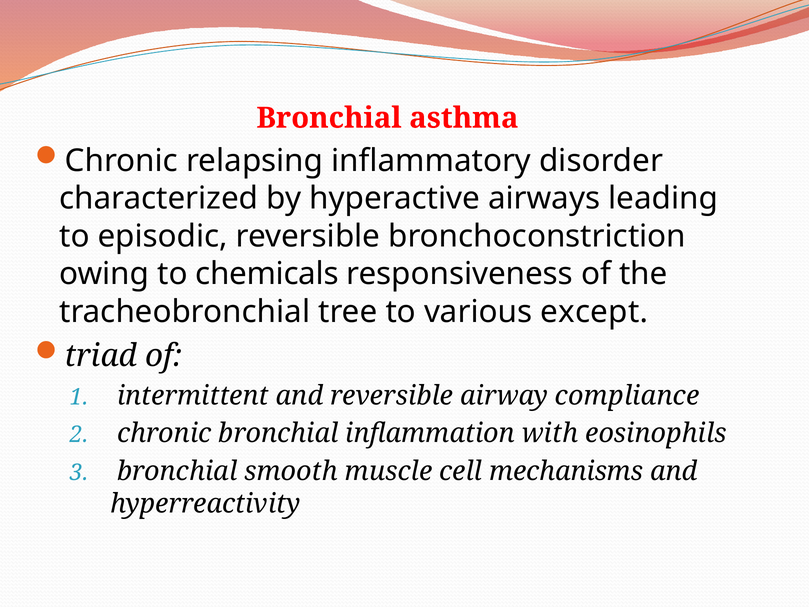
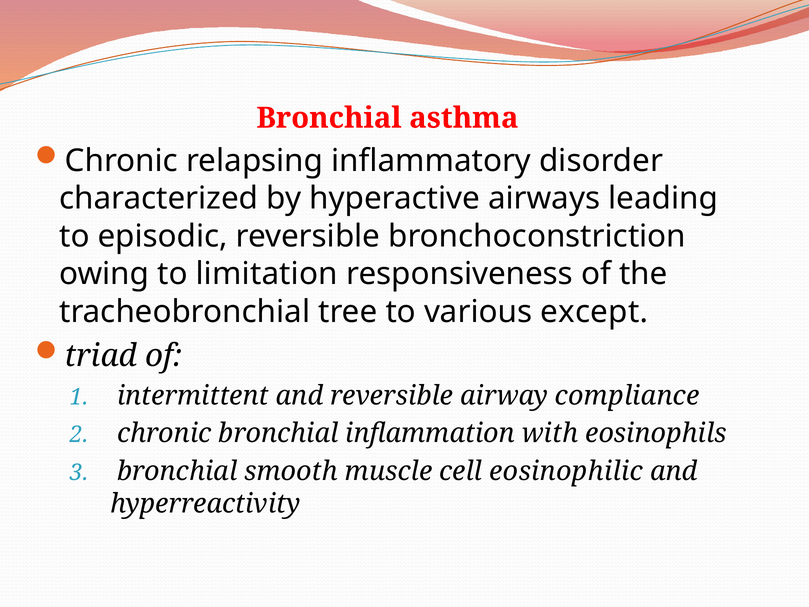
chemicals: chemicals -> limitation (267, 274)
mechanisms: mechanisms -> eosinophilic (566, 471)
